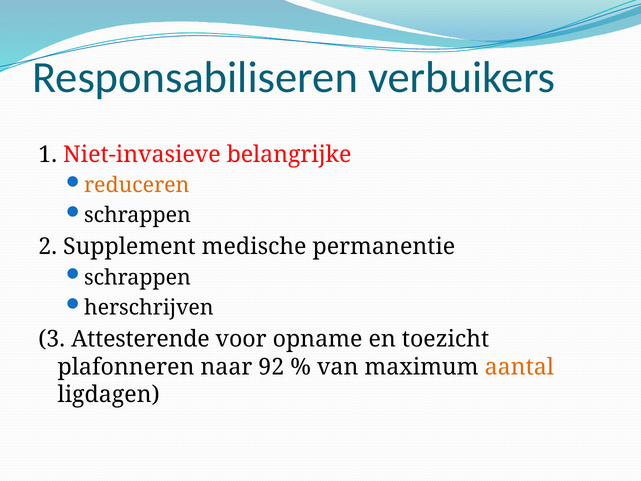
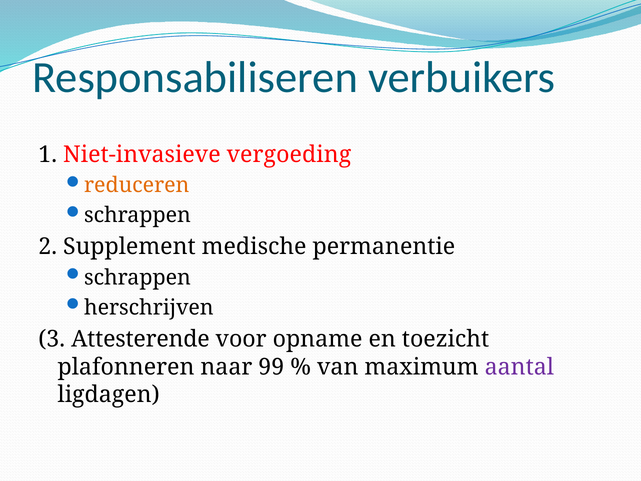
belangrijke: belangrijke -> vergoeding (289, 154)
92: 92 -> 99 (271, 367)
aantal colour: orange -> purple (519, 367)
